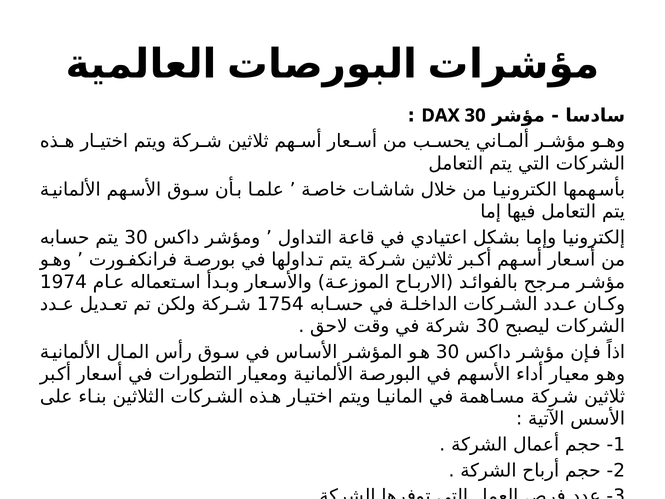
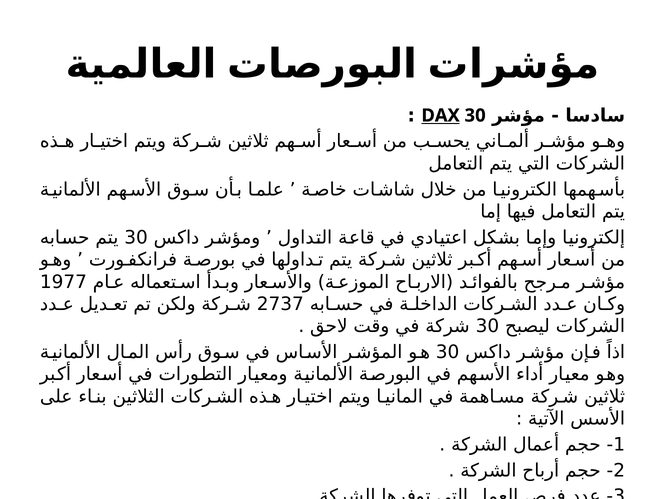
DAX underline: none -> present (441, 115)
1974: 1974 -> 1977 (63, 282)
1754: 1754 -> 2737 (280, 304)
